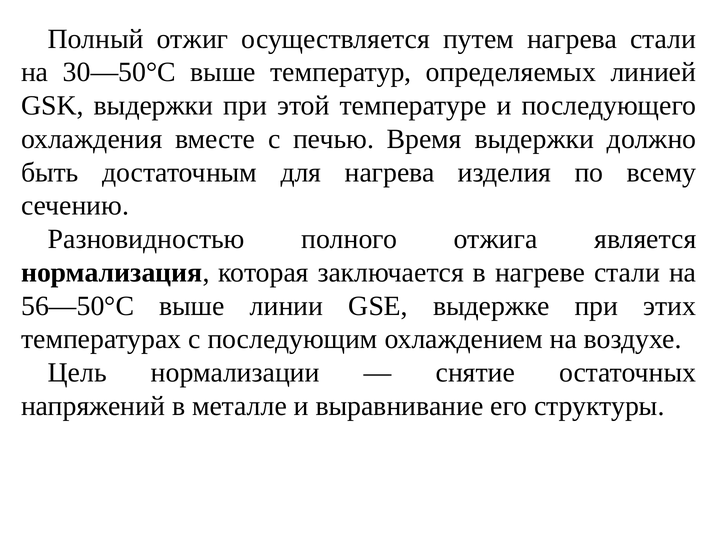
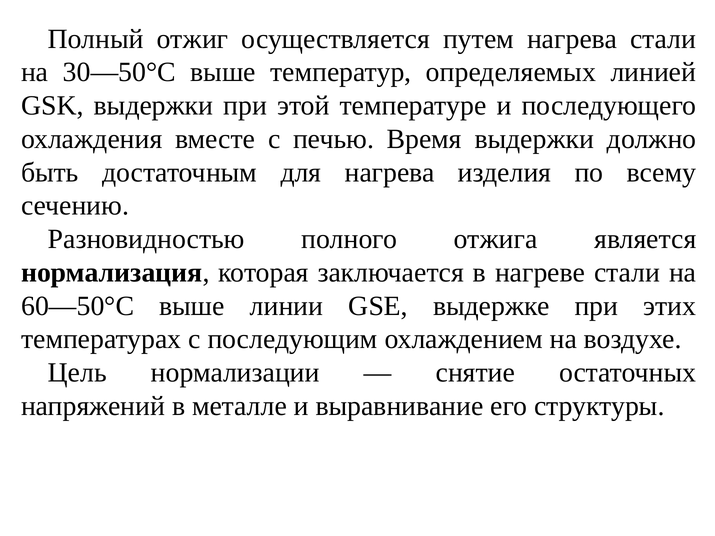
56—50°С: 56—50°С -> 60—50°С (78, 306)
